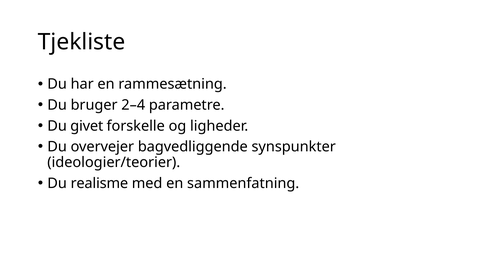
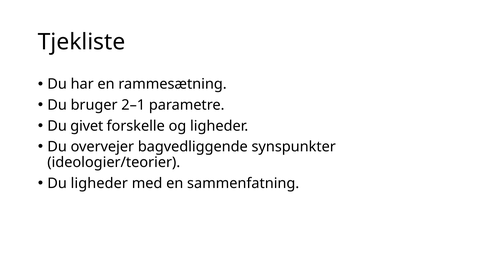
2–4: 2–4 -> 2–1 (133, 105)
Du realisme: realisme -> ligheder (99, 183)
